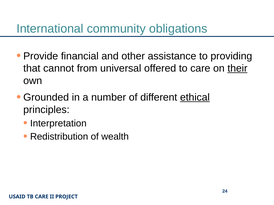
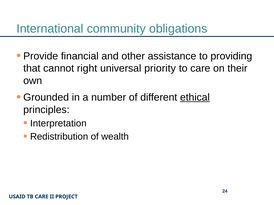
from: from -> right (87, 69)
offered: offered -> priority (160, 69)
their underline: present -> none (237, 69)
